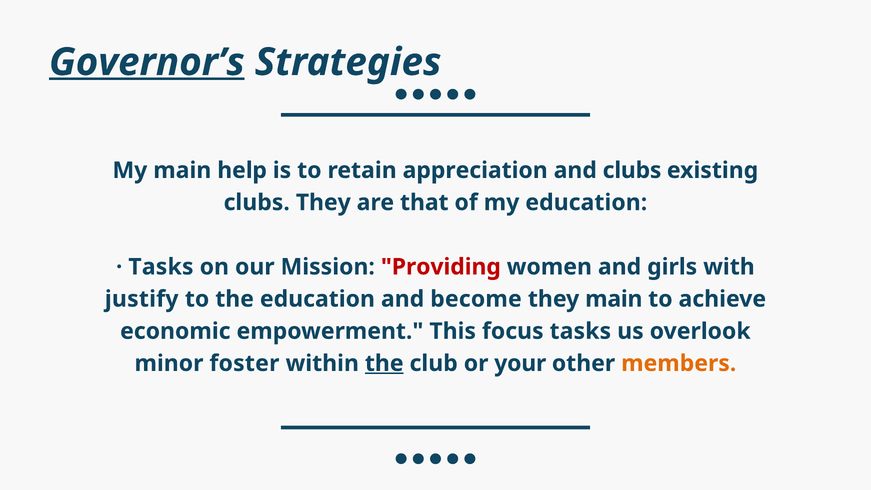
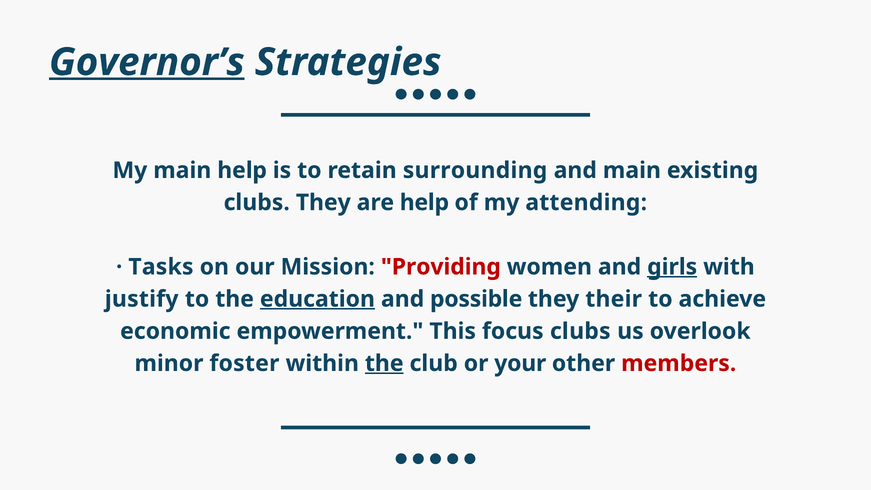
appreciation: appreciation -> surrounding (475, 170)
and clubs: clubs -> main (632, 170)
are that: that -> help (424, 203)
my education: education -> attending (586, 203)
girls underline: none -> present (672, 267)
education underline: none -> present (317, 299)
become: become -> possible (476, 299)
they main: main -> their (614, 299)
focus tasks: tasks -> clubs (580, 331)
members colour: orange -> red (679, 363)
